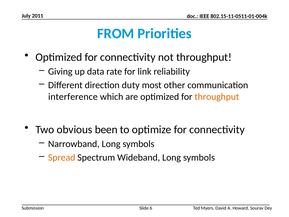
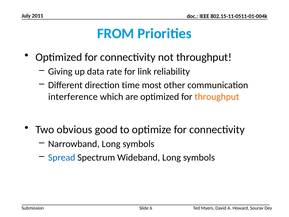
duty: duty -> time (131, 85)
been: been -> good (106, 129)
Spread colour: orange -> blue (62, 157)
